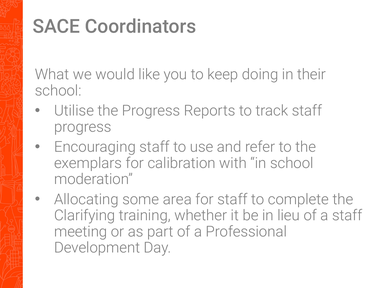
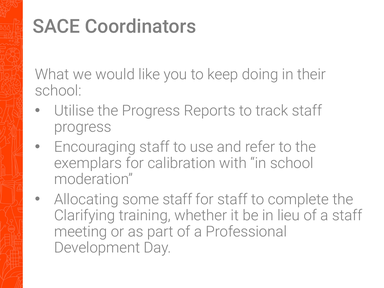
some area: area -> staff (177, 199)
